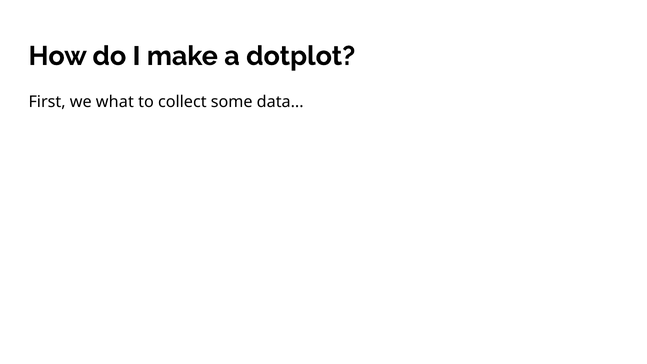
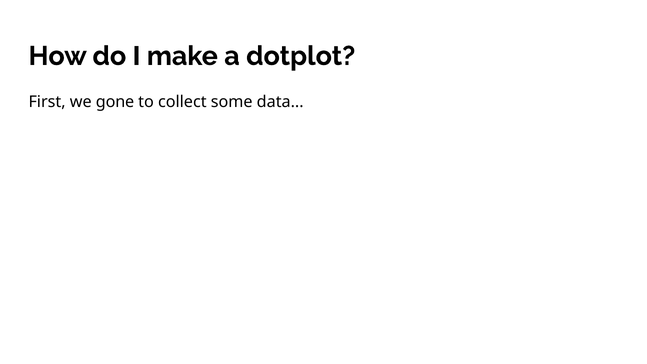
what: what -> gone (115, 102)
